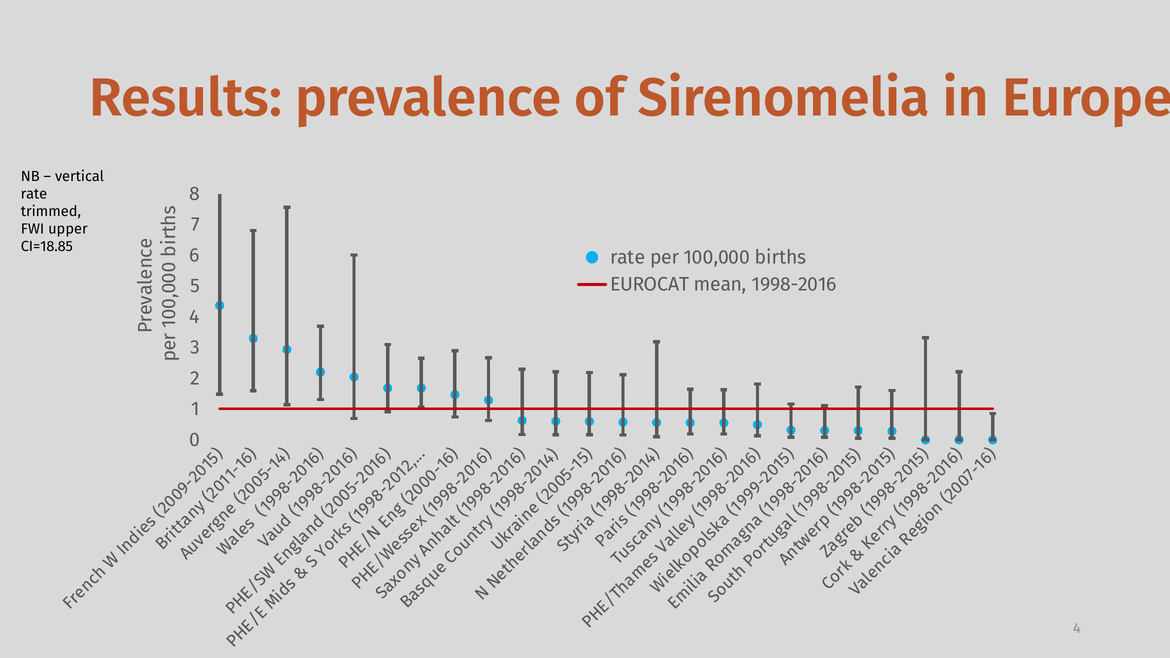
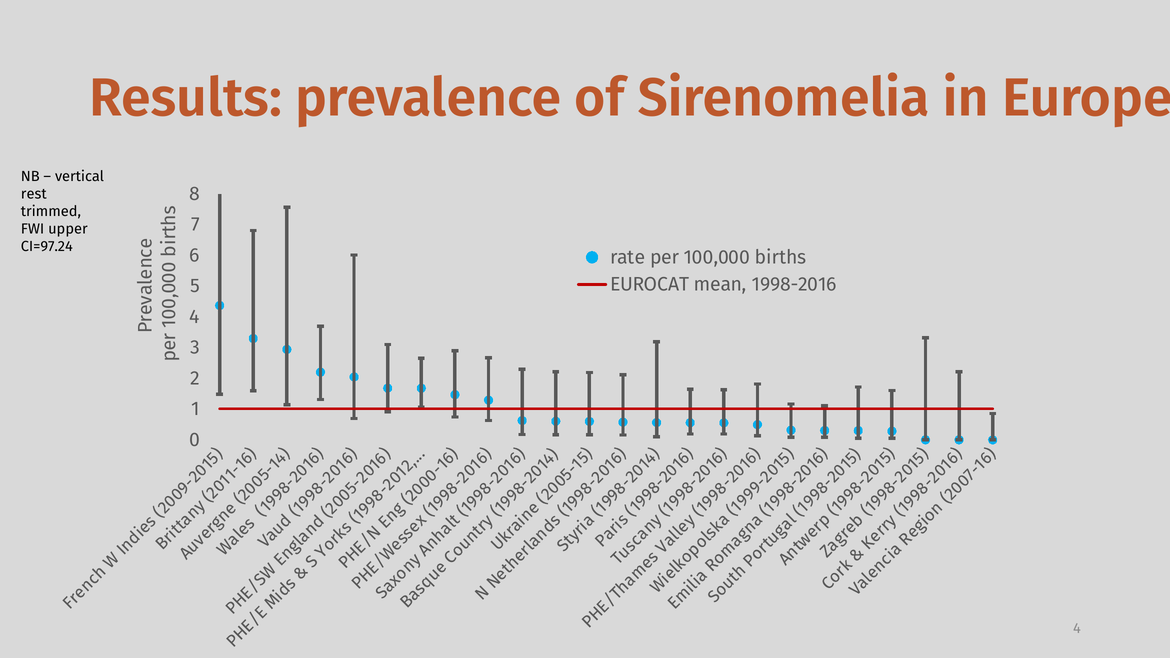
rate: rate -> rest (34, 194)
CI=18.85: CI=18.85 -> CI=97.24 (47, 247)
